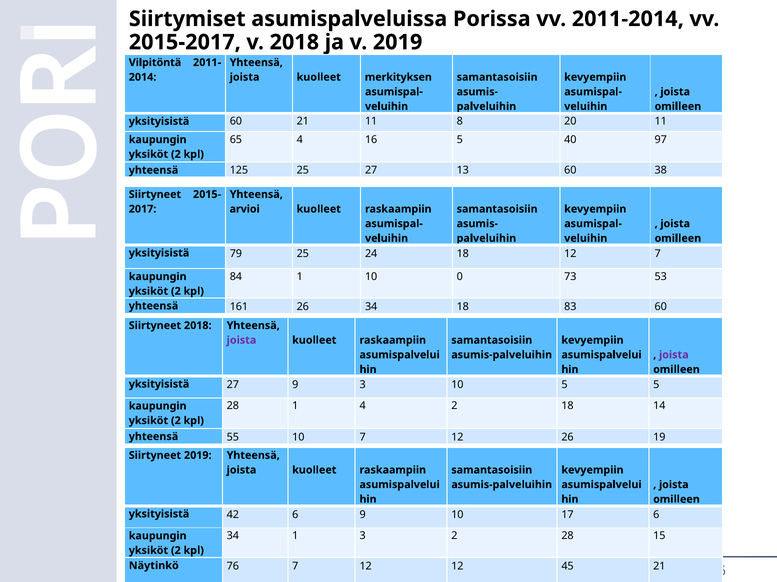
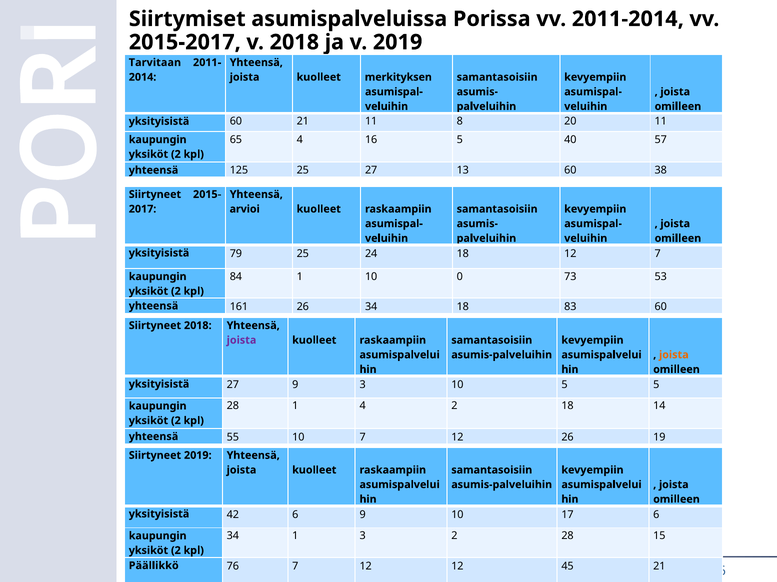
Vilpitöntä: Vilpitöntä -> Tarvitaan (155, 63)
97: 97 -> 57 (661, 140)
joista colour: purple -> orange (674, 355)
Näytinkö: Näytinkö -> Päällikkö (154, 566)
